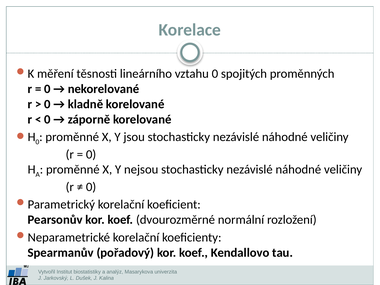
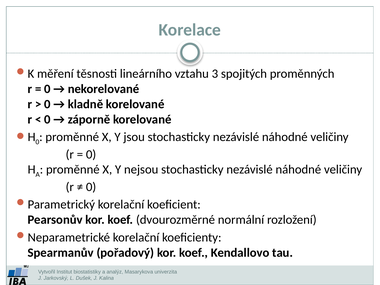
vztahu 0: 0 -> 3 (215, 74)
